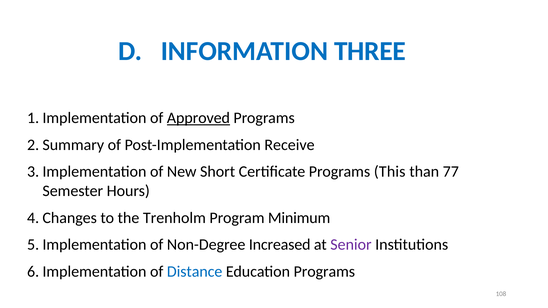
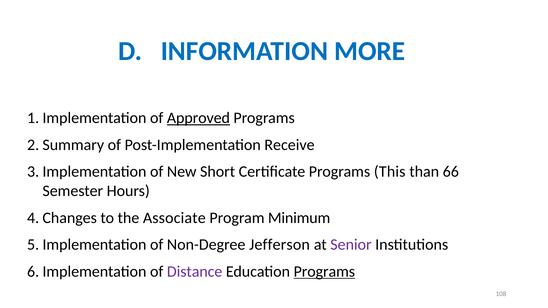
THREE: THREE -> MORE (370, 51)
77: 77 -> 66 (451, 172)
Trenholm: Trenholm -> Associate (174, 218)
Increased: Increased -> Jefferson (280, 245)
Distance colour: blue -> purple (195, 272)
Programs underline: none -> present (324, 272)
